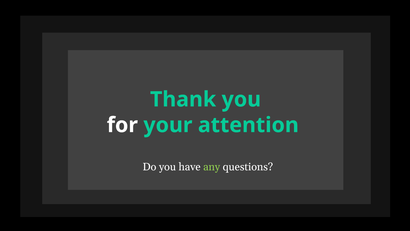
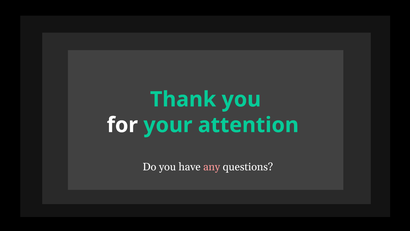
any colour: light green -> pink (212, 167)
